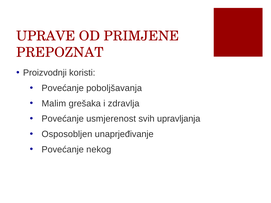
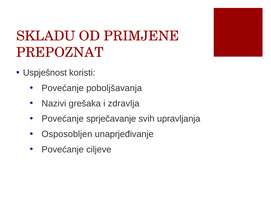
UPRAVE: UPRAVE -> SKLADU (46, 36)
Proizvodnji: Proizvodnji -> Uspješnost (45, 73)
Malim: Malim -> Nazivi (54, 104)
usmjerenost: usmjerenost -> sprječavanje (111, 119)
nekog: nekog -> ciljeve (99, 150)
